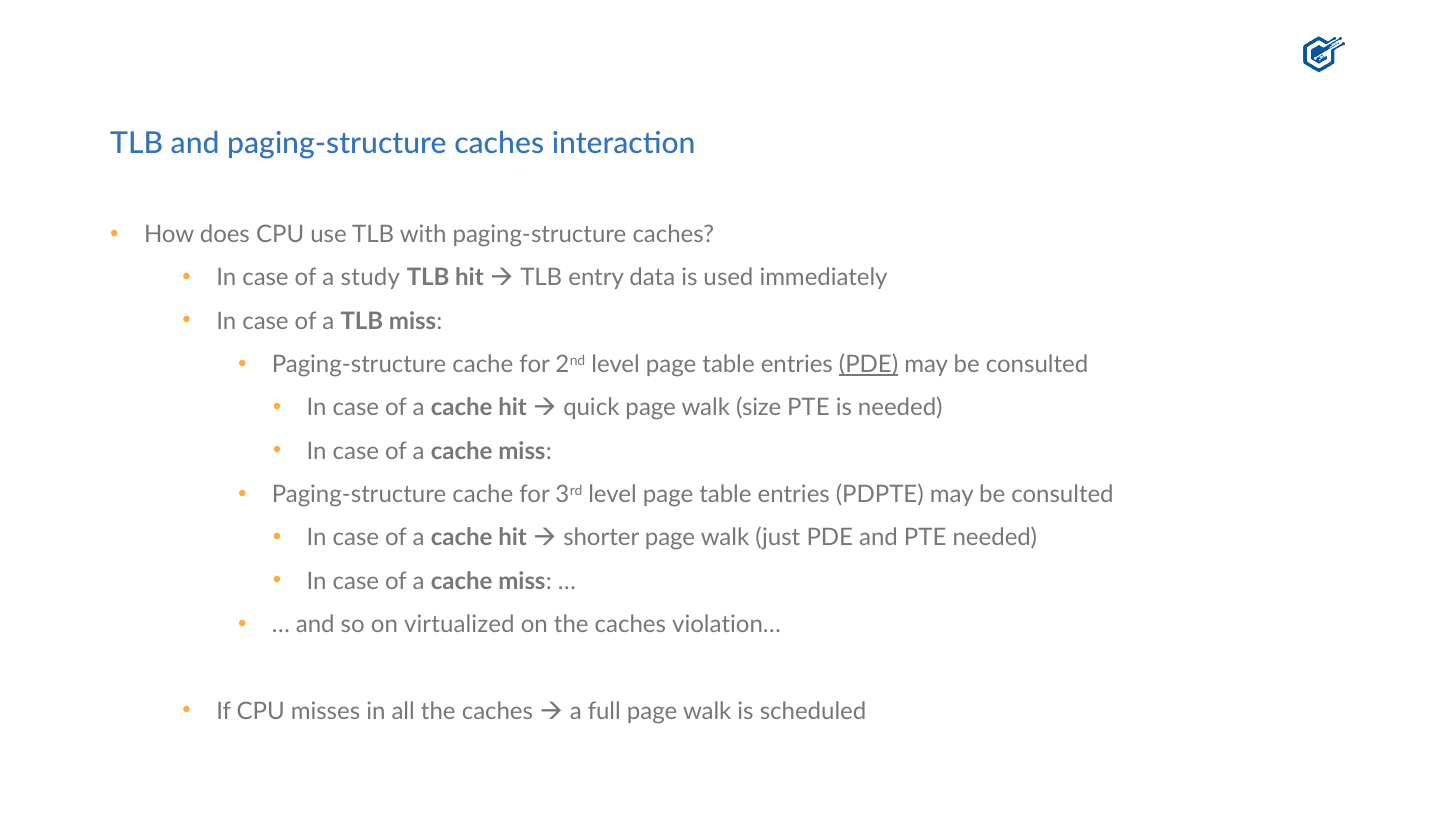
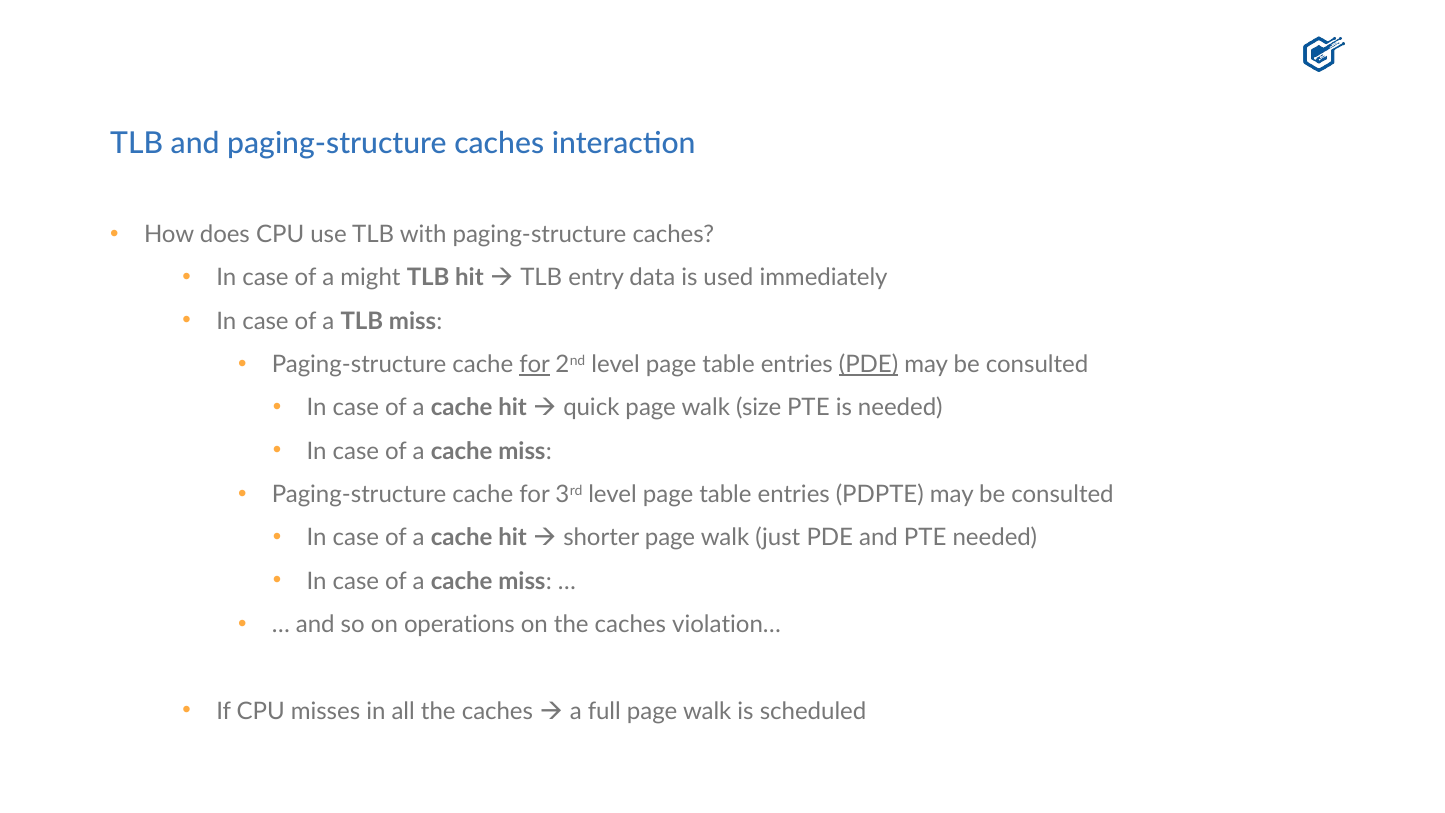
study: study -> might (370, 278)
for underline: none -> present (535, 365)
virtualized: virtualized -> operations (459, 624)
